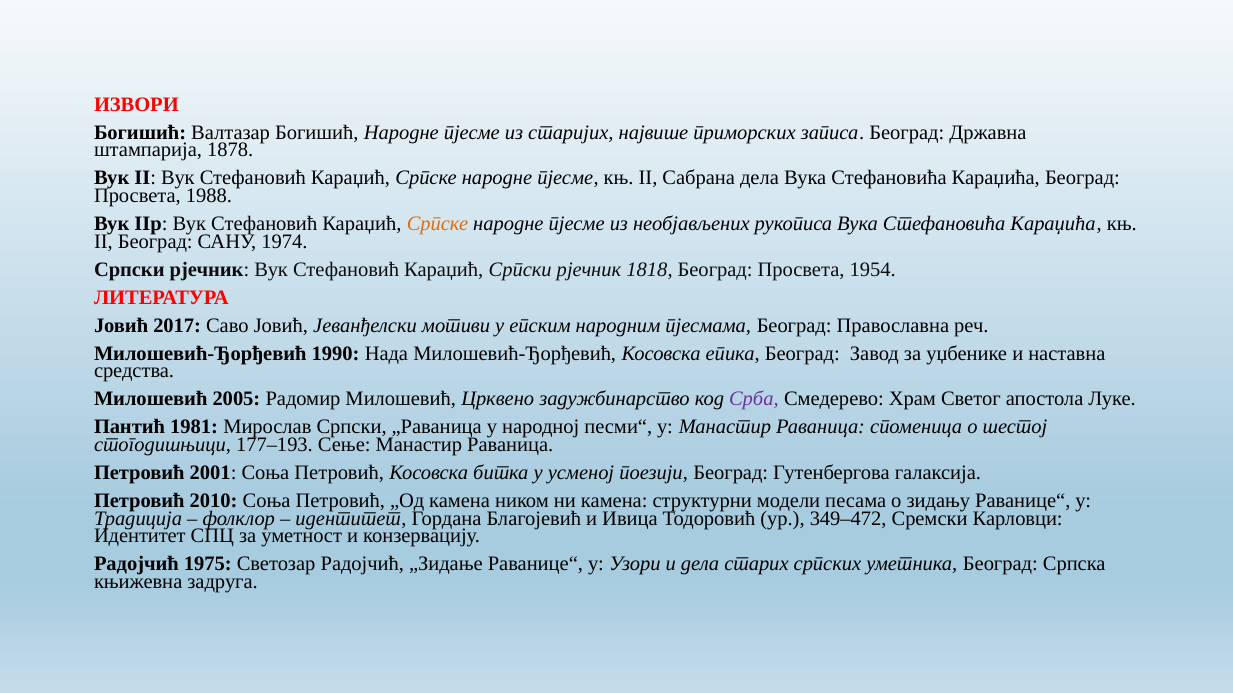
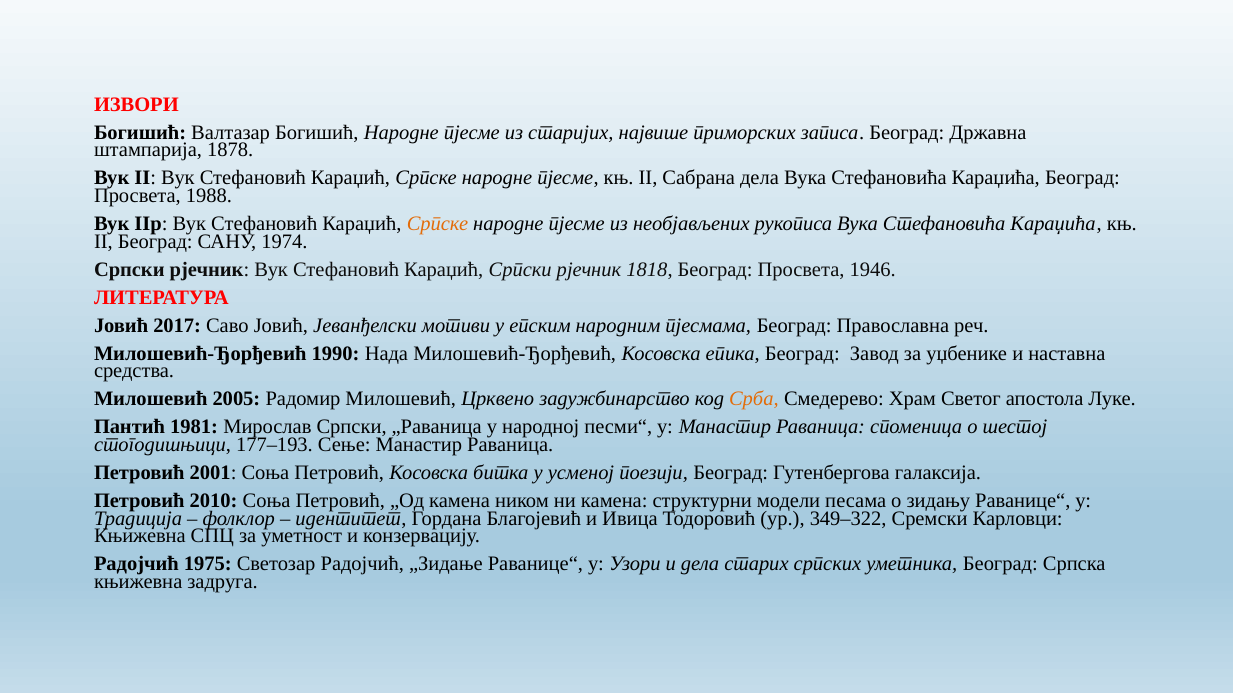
1954: 1954 -> 1946 (873, 270)
Срба colour: purple -> orange (754, 399)
349–472: 349–472 -> 349–322 (848, 519)
Идентитет: Идентитет -> Књижевна (140, 537)
